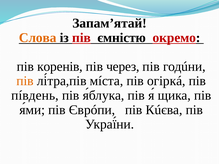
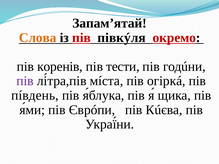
ємністю: ємністю -> півкýля (122, 38)
через: через -> тести (123, 67)
пів colour: orange -> purple (25, 81)
